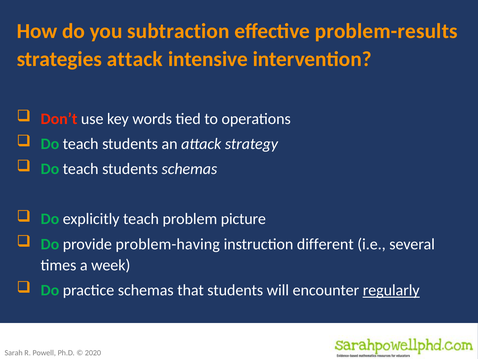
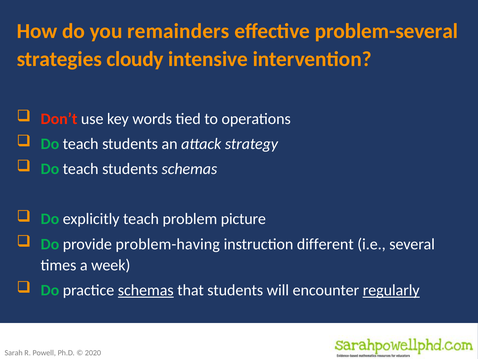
subtraction: subtraction -> remainders (178, 31)
problem-results: problem-results -> problem-several (386, 31)
strategies attack: attack -> cloudy (135, 59)
schemas underline: none -> present (146, 290)
